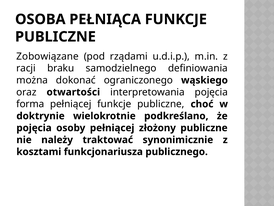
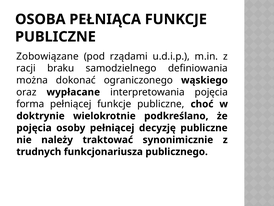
otwartości: otwartości -> wypłacane (73, 92)
złożony: złożony -> decyzję (157, 128)
kosztami: kosztami -> trudnych (39, 151)
